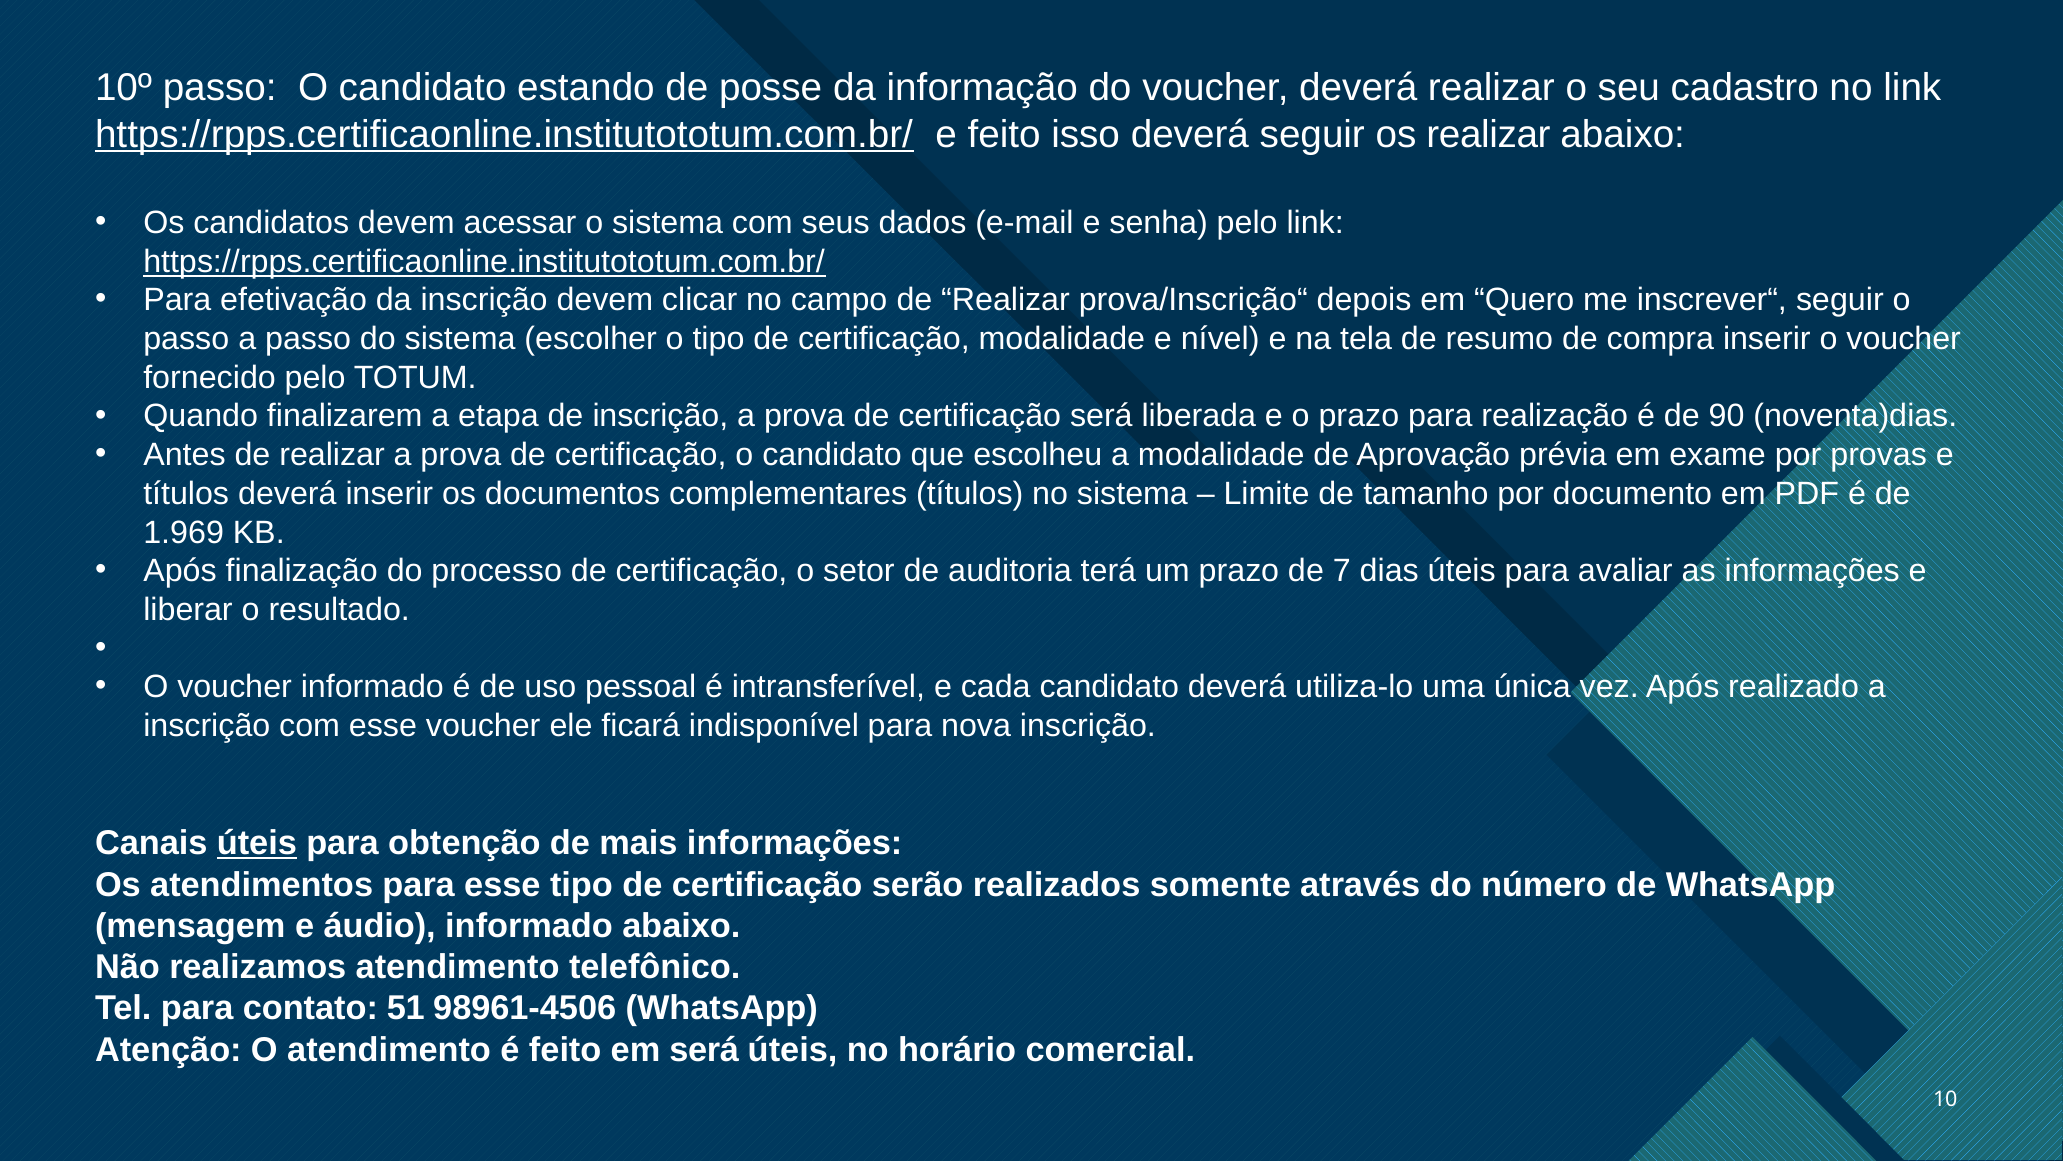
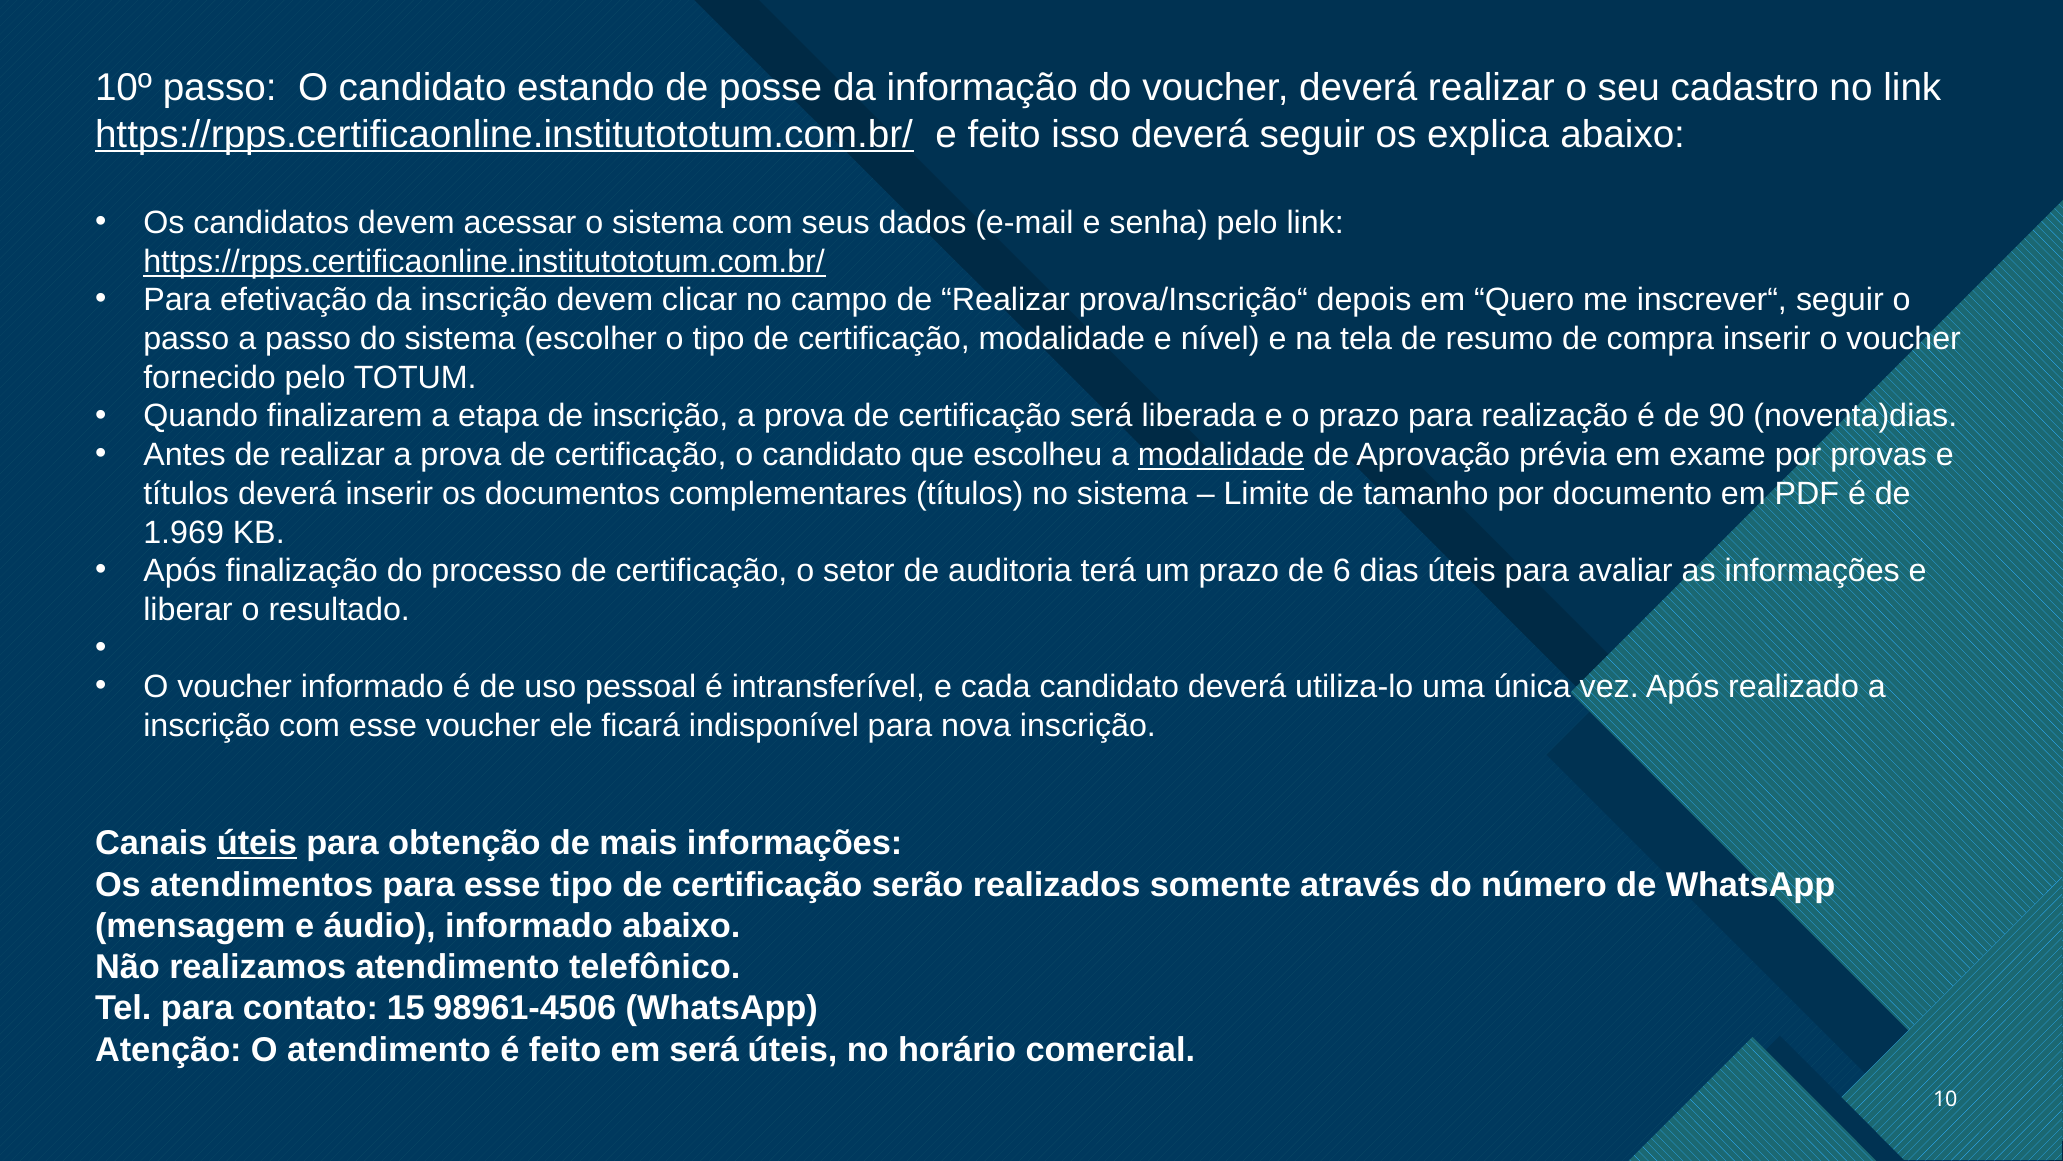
realizar: realizar -> explica (1488, 134)
modalidade underline: none -> present (1221, 455)
7: 7 -> 6 (1342, 571)
51: 51 -> 15 (406, 1008)
